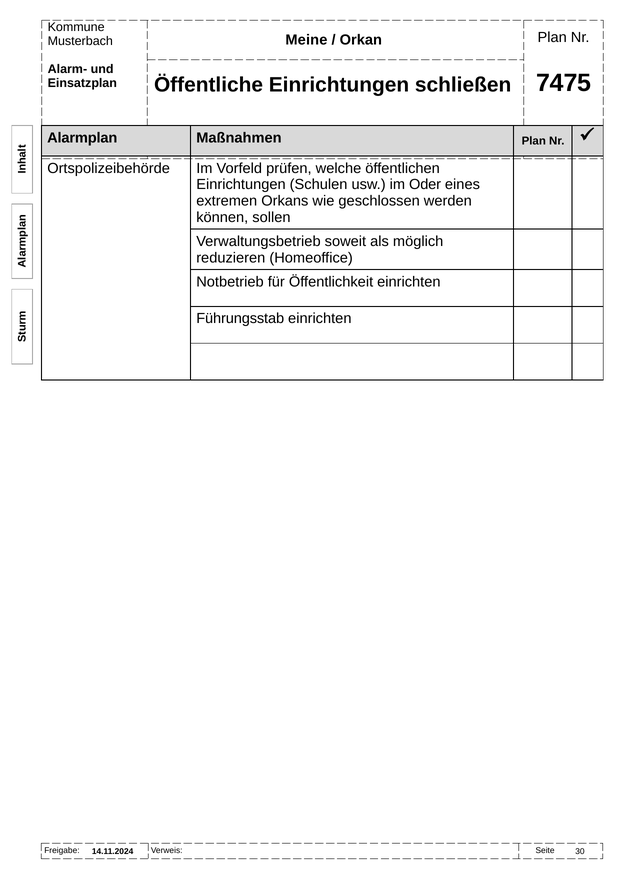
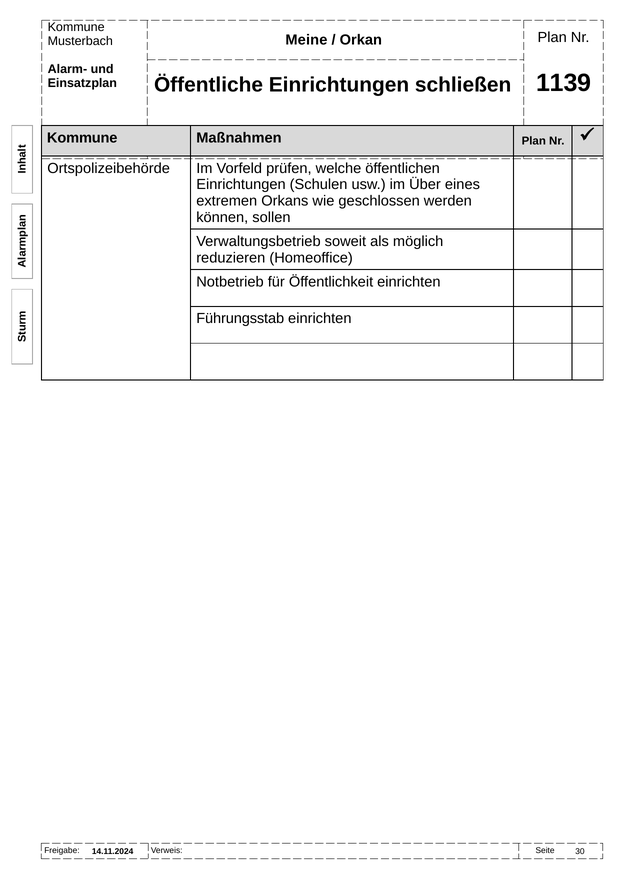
7475: 7475 -> 1139 (564, 83)
Alarmplan: Alarmplan -> Kommune (82, 138)
Oder: Oder -> Über (425, 185)
